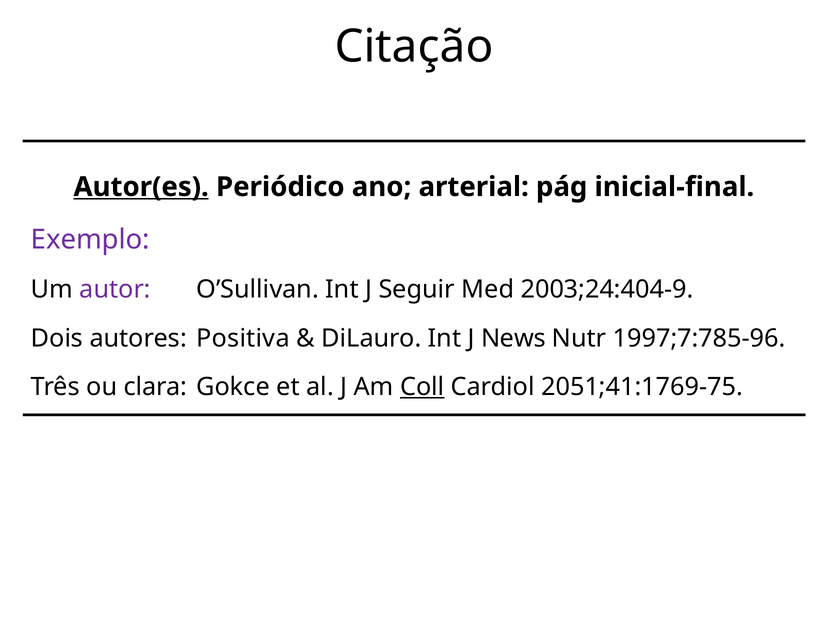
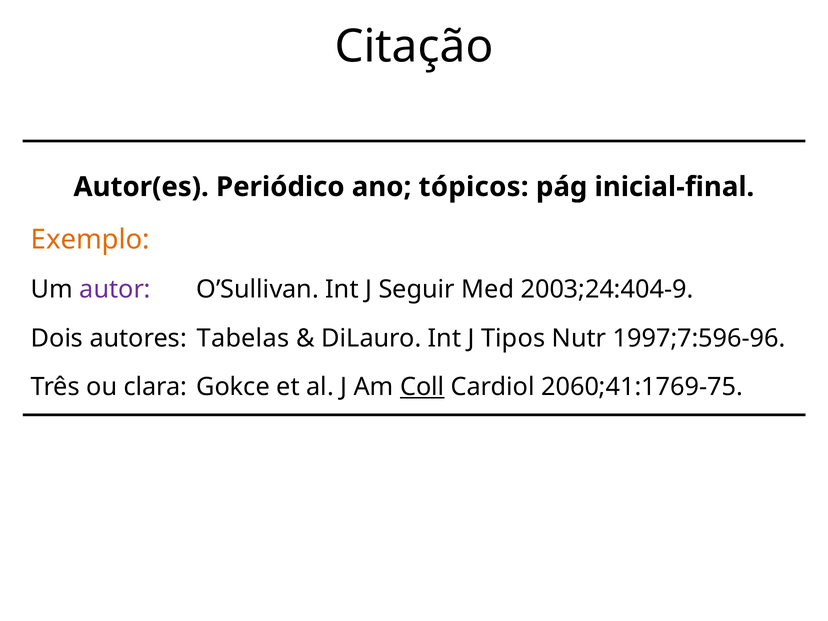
Autor(es underline: present -> none (141, 187)
arterial: arterial -> tópicos (474, 187)
Exemplo colour: purple -> orange (90, 240)
Positiva: Positiva -> Tabelas (243, 338)
News: News -> Tipos (513, 338)
1997;7:785-96: 1997;7:785-96 -> 1997;7:596-96 (699, 338)
2051;41:1769-75: 2051;41:1769-75 -> 2060;41:1769-75 (642, 387)
